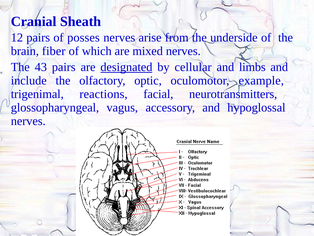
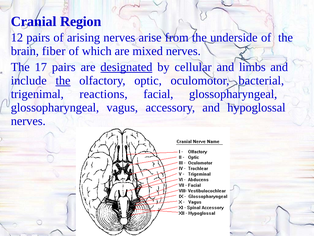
Sheath: Sheath -> Region (81, 21)
posses: posses -> arising (84, 37)
43: 43 -> 17 (41, 67)
the underline: none -> present (63, 80)
example: example -> bacterial (261, 80)
facial neurotransmitters: neurotransmitters -> glossopharyngeal (233, 94)
